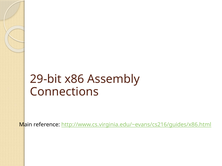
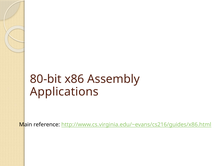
29-bit: 29-bit -> 80-bit (46, 79)
Connections: Connections -> Applications (64, 92)
